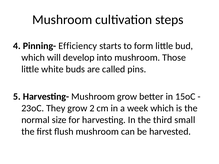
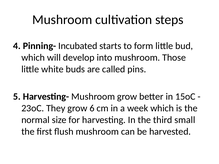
Efficiency: Efficiency -> Incubated (78, 46)
2: 2 -> 6 (92, 108)
